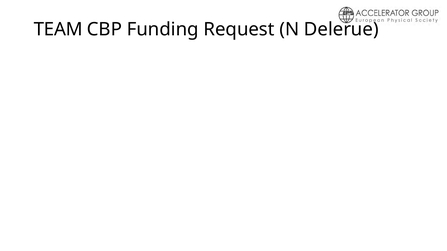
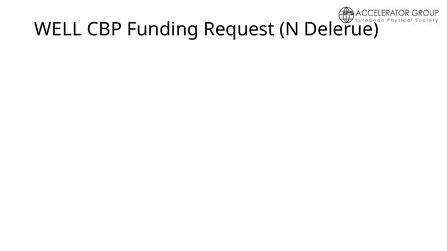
TEAM: TEAM -> WELL (58, 29)
